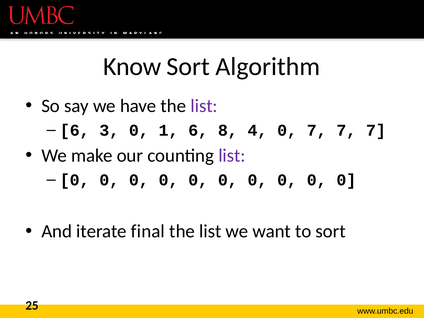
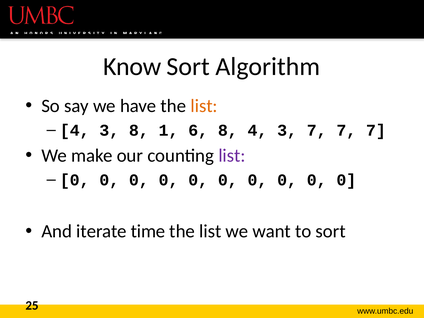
list colour: purple -> orange (204, 106)
6: 6 -> 4 (75, 130)
3 0: 0 -> 8 (139, 130)
8 4 0: 0 -> 3 (287, 130)
final: final -> time (148, 231)
